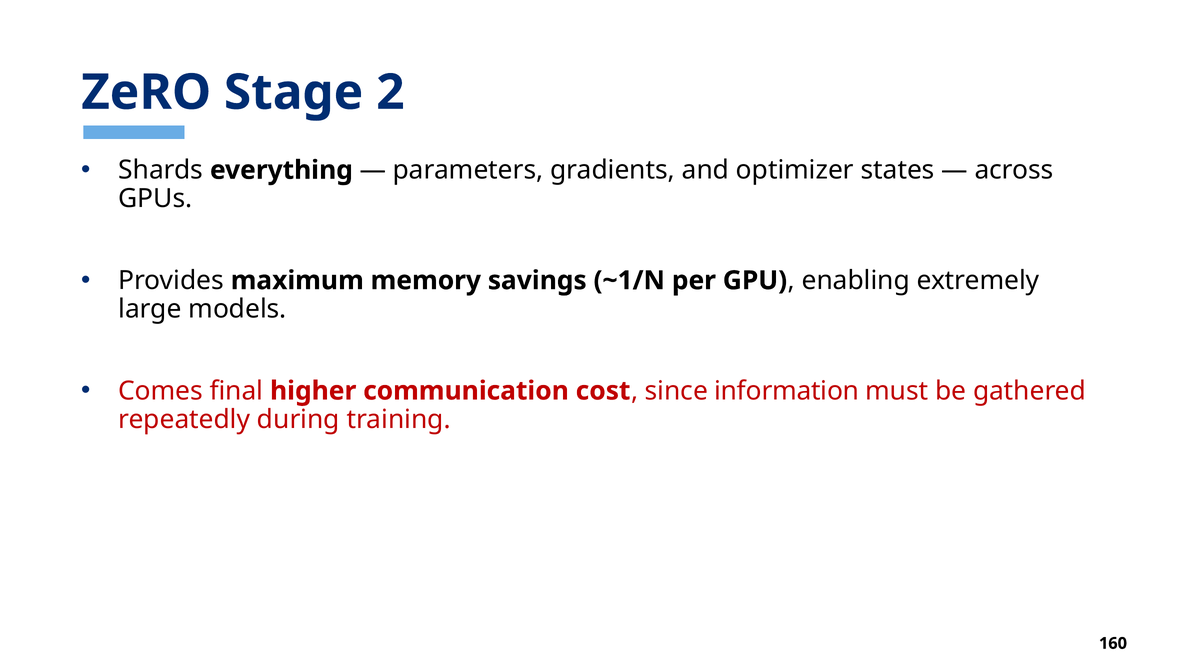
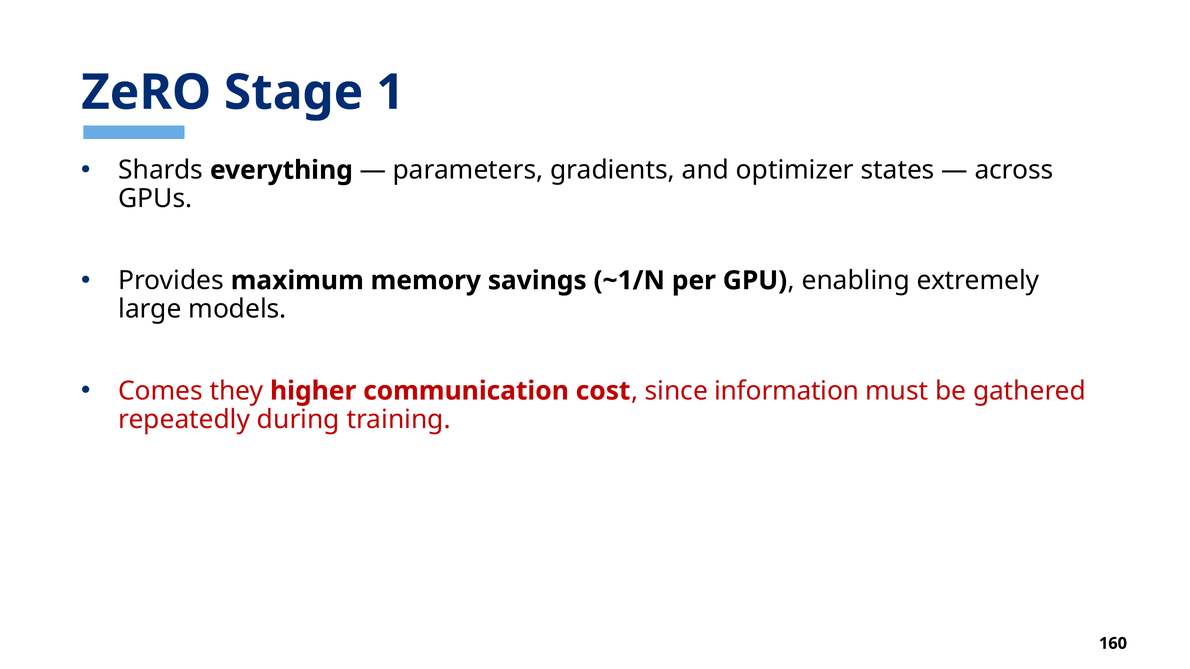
2: 2 -> 1 (390, 93)
final: final -> they (237, 391)
